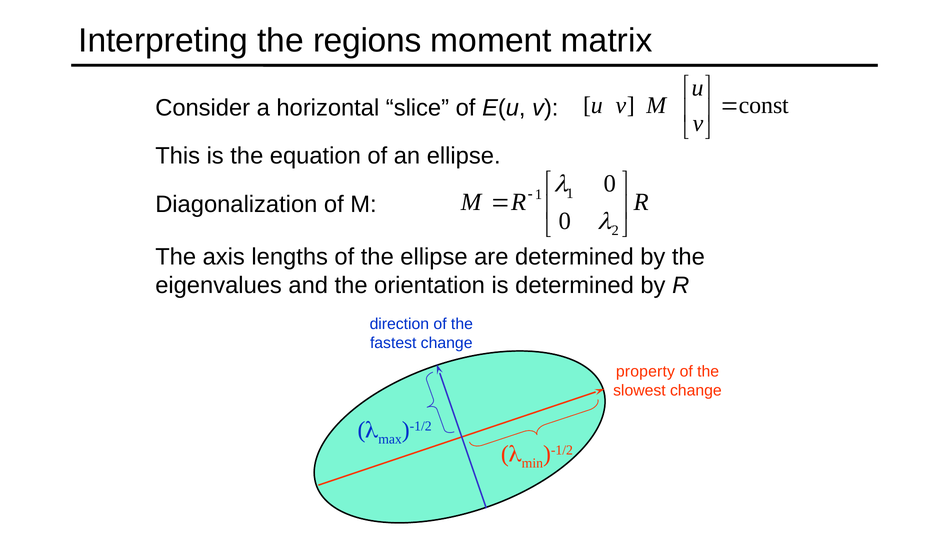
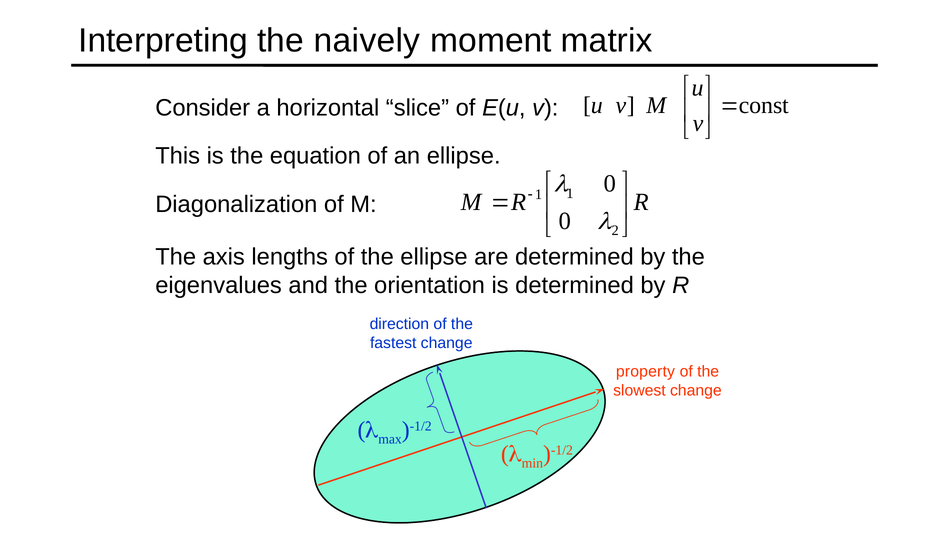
regions: regions -> naively (367, 41)
